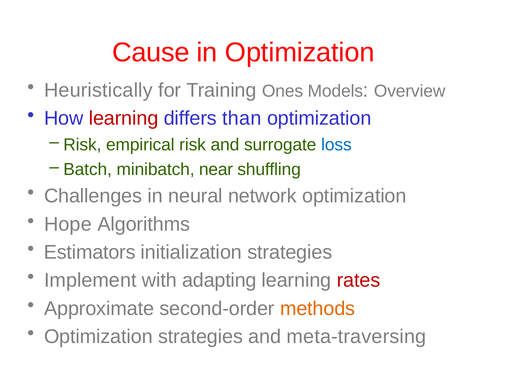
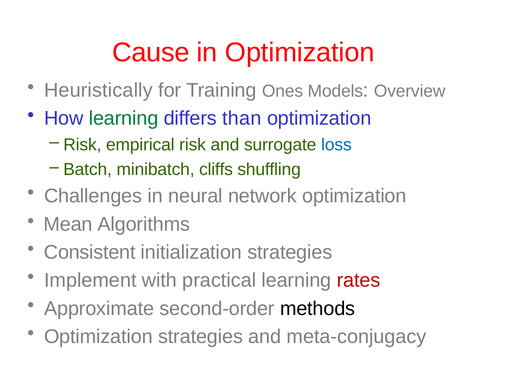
learning colour: red -> green (124, 118)
near: near -> cliffs (216, 169)
Hope: Hope -> Mean (68, 224)
Estimators: Estimators -> Consistent (90, 252)
adapting: adapting -> practical (219, 280)
methods colour: orange -> black (318, 308)
meta-traversing: meta-traversing -> meta-conjugacy (356, 336)
